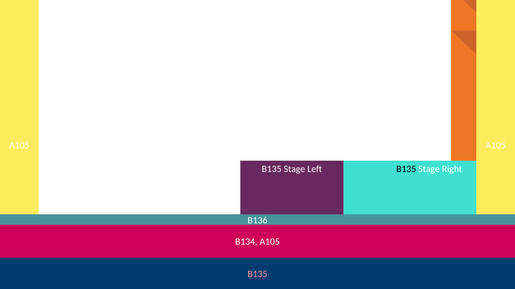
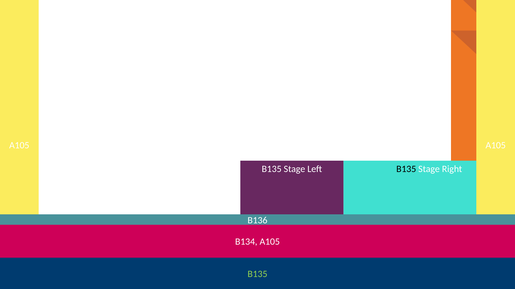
B135 colour: pink -> light green (257, 275)
